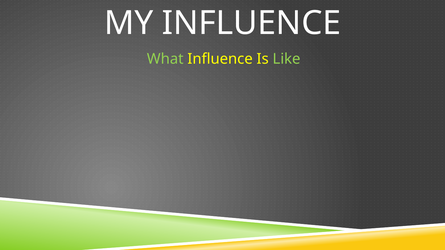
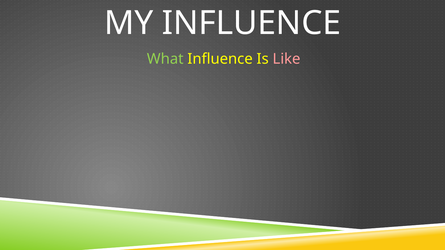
Like colour: light green -> pink (287, 59)
